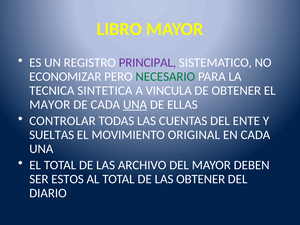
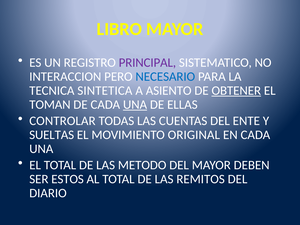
ECONOMIZAR: ECONOMIZAR -> INTERACCION (65, 77)
NECESARIO colour: green -> blue (165, 77)
VINCULA: VINCULA -> ASIENTO (169, 91)
OBTENER underline: none -> present (236, 91)
MAYOR: MAYOR -> TOMAN (50, 105)
ARCHIVO: ARCHIVO -> METODO (142, 165)
LAS OBTENER: OBTENER -> REMITOS (201, 179)
